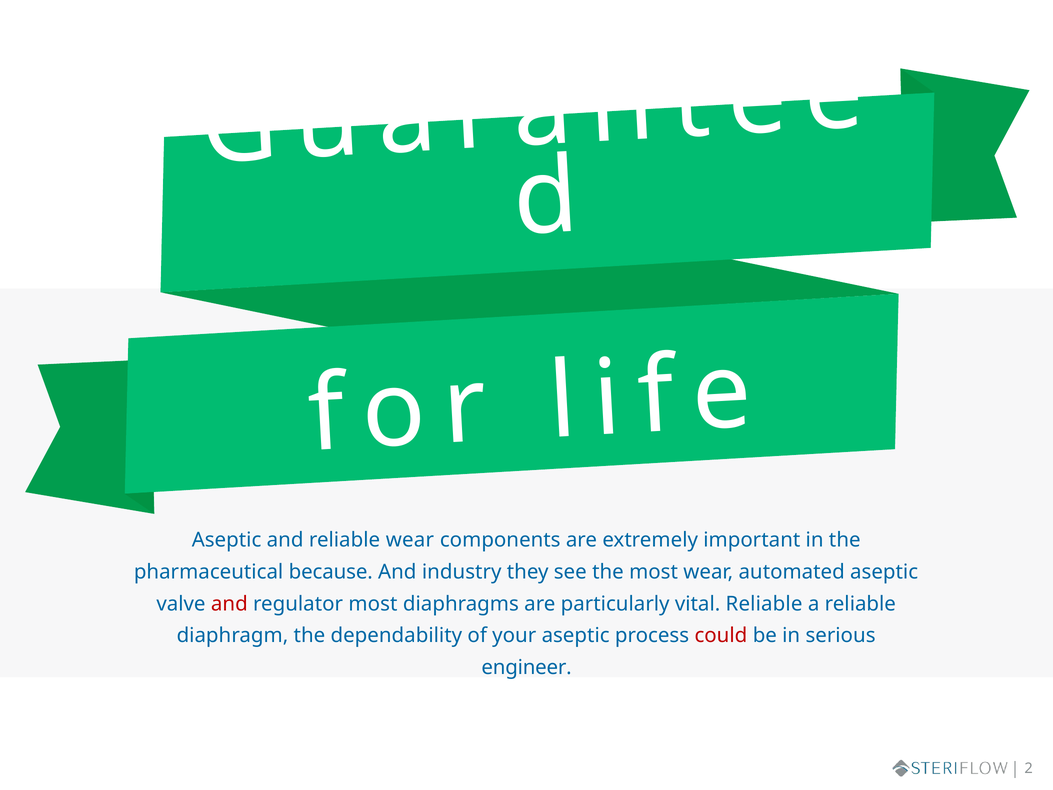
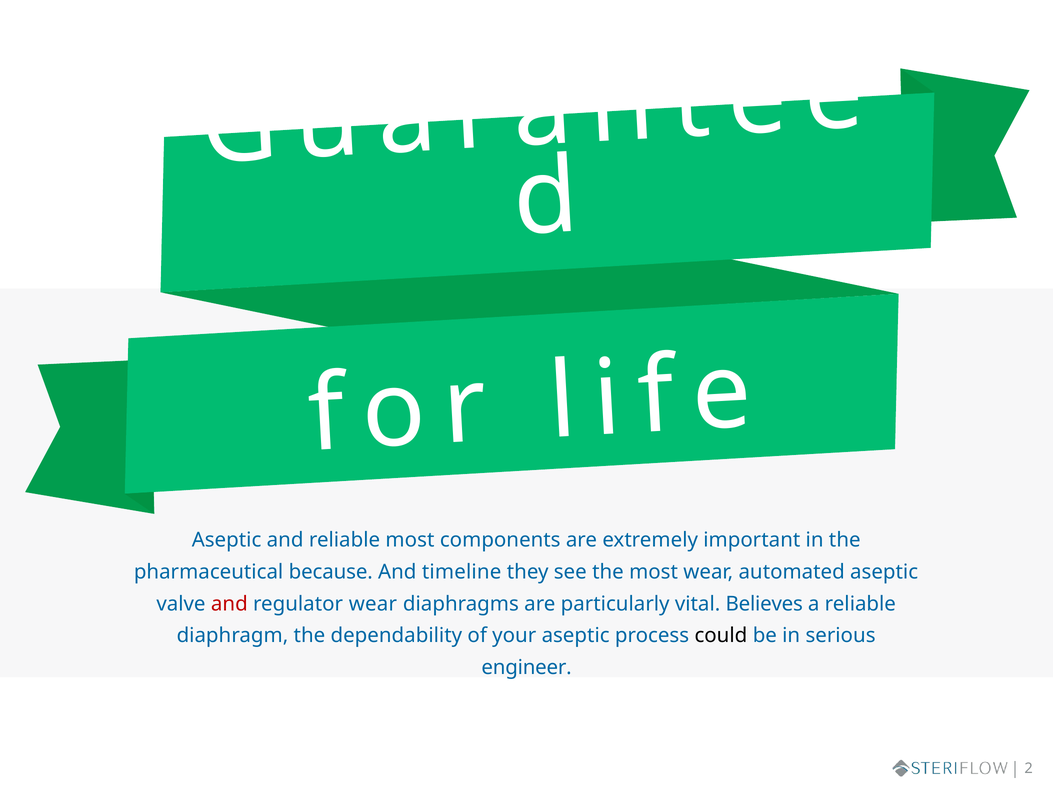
reliable wear: wear -> most (410, 540)
industry: industry -> timeline (462, 572)
regulator most: most -> wear (373, 604)
vital Reliable: Reliable -> Believes (764, 604)
could colour: red -> black (721, 636)
